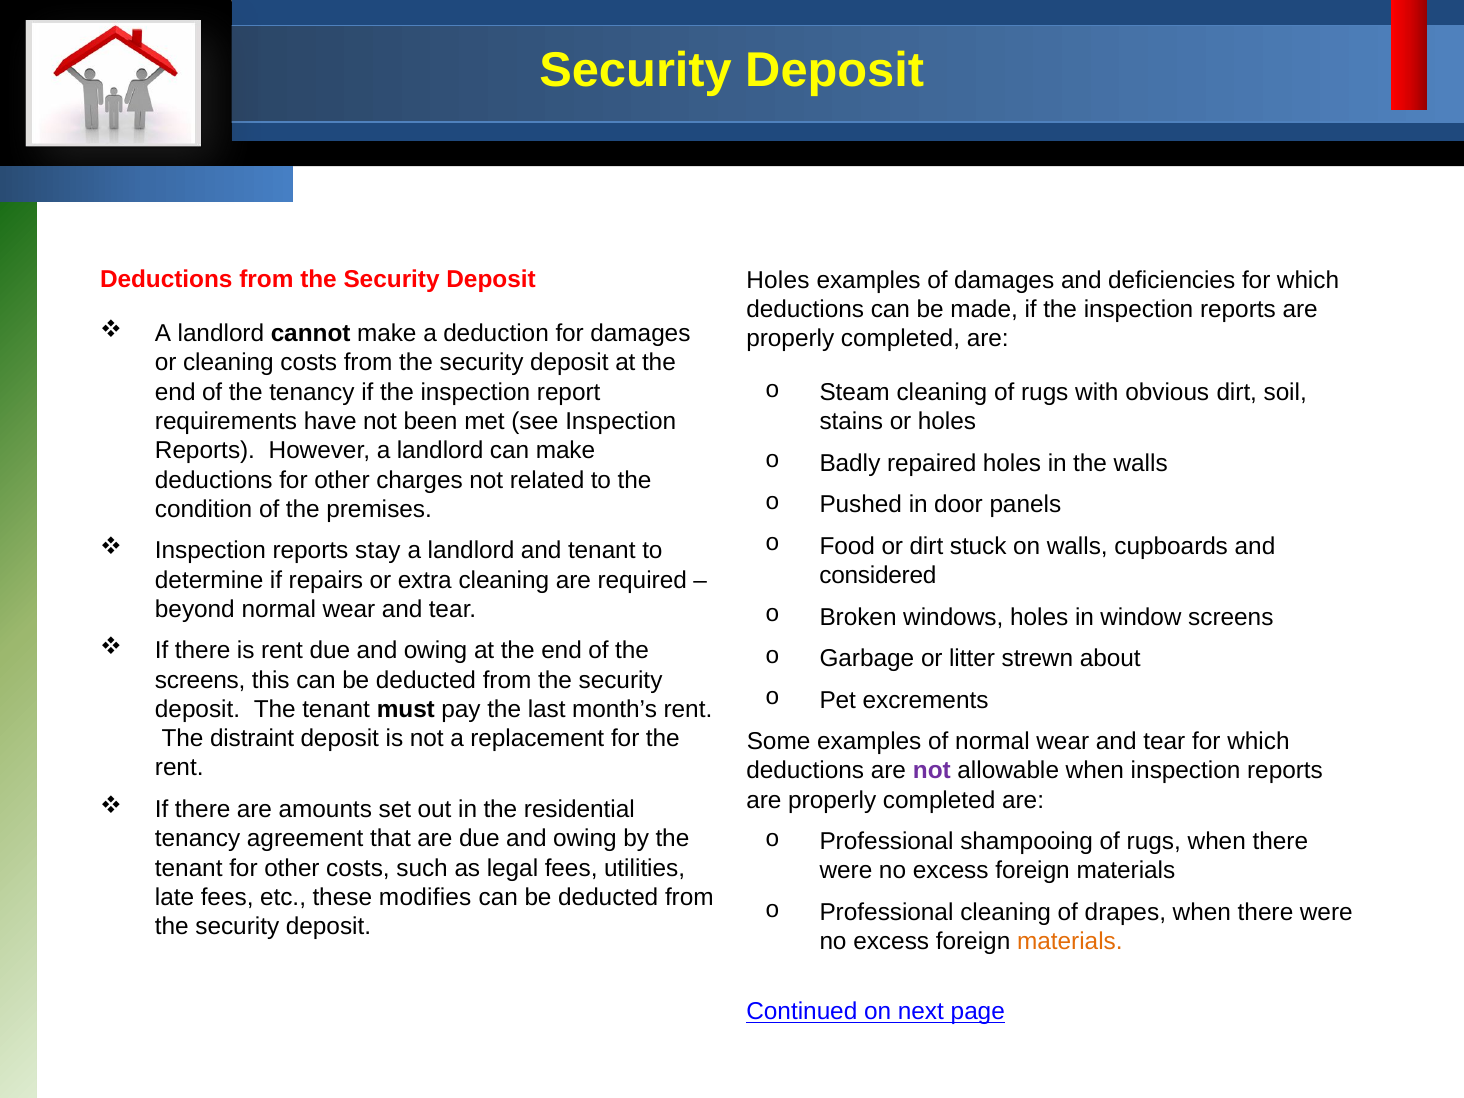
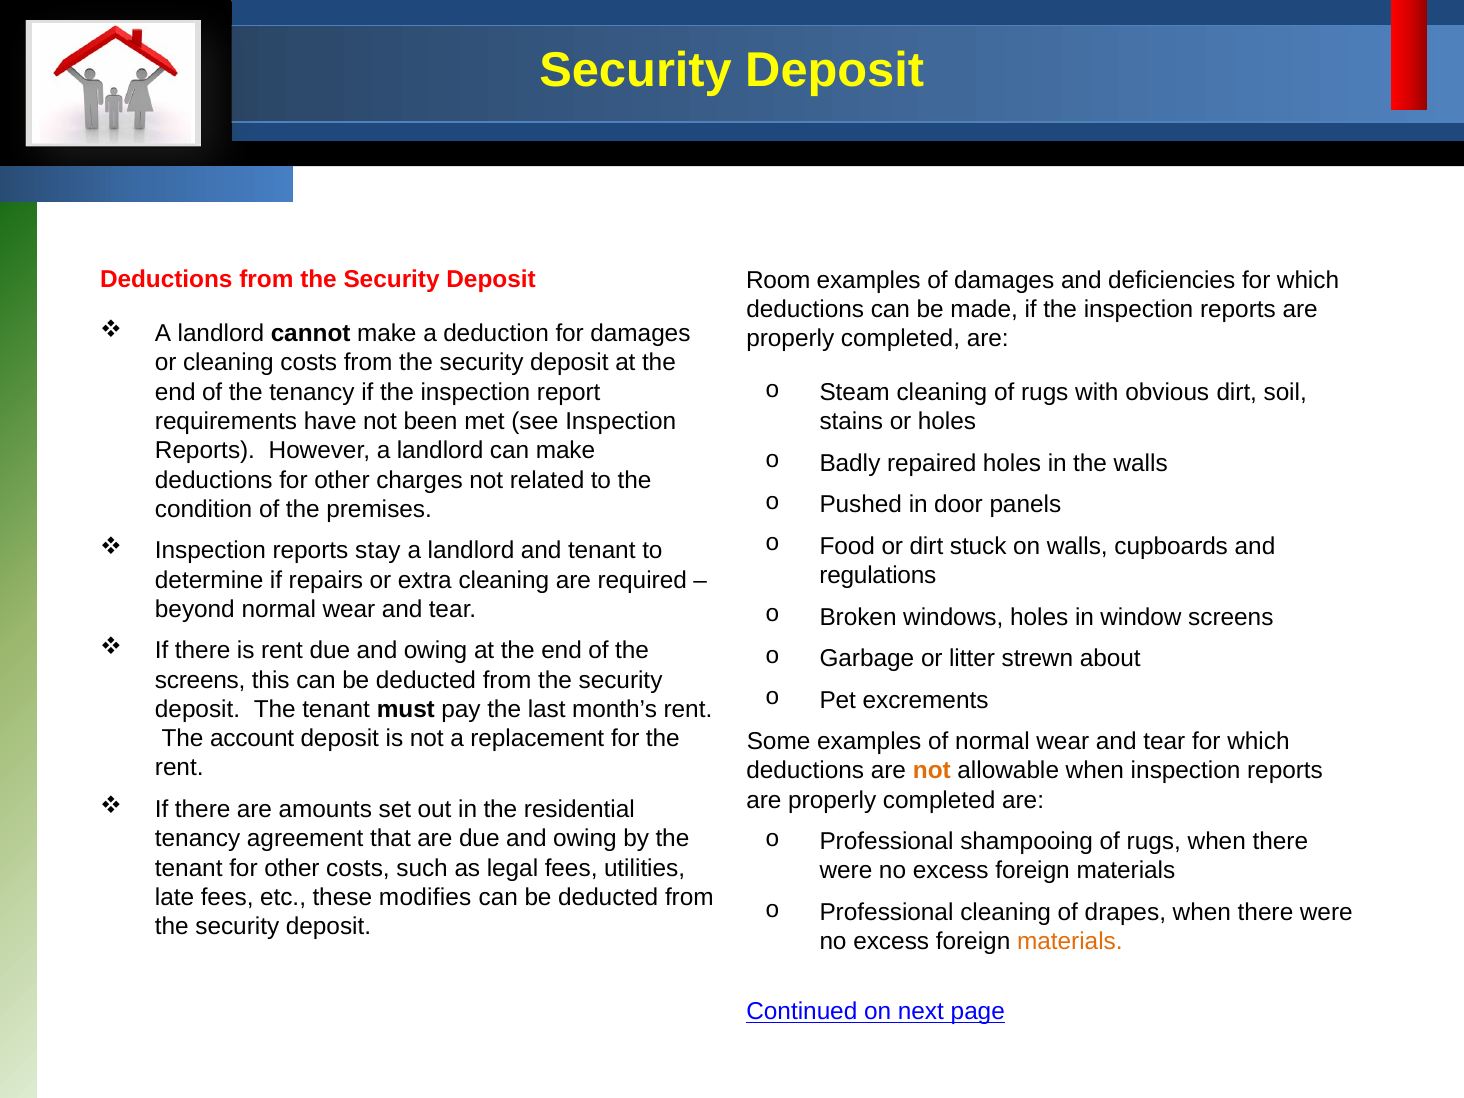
Holes: Holes -> Room (778, 280)
considered: considered -> regulations (878, 576)
distraint: distraint -> account (252, 739)
not colour: purple -> orange (932, 771)
